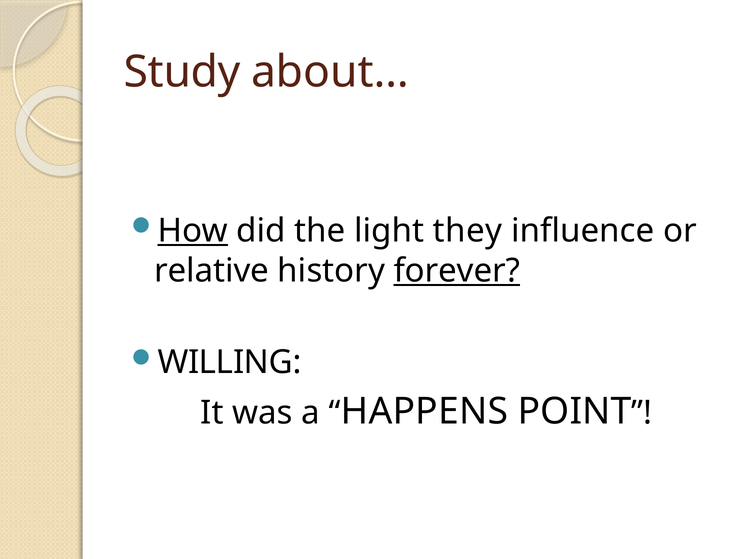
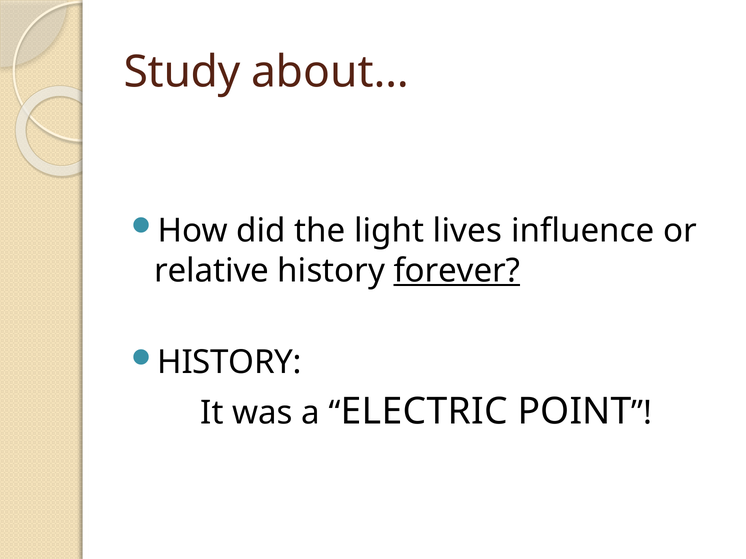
How underline: present -> none (193, 231)
they: they -> lives (468, 231)
WILLING: WILLING -> HISTORY (229, 363)
HAPPENS: HAPPENS -> ELECTRIC (424, 412)
